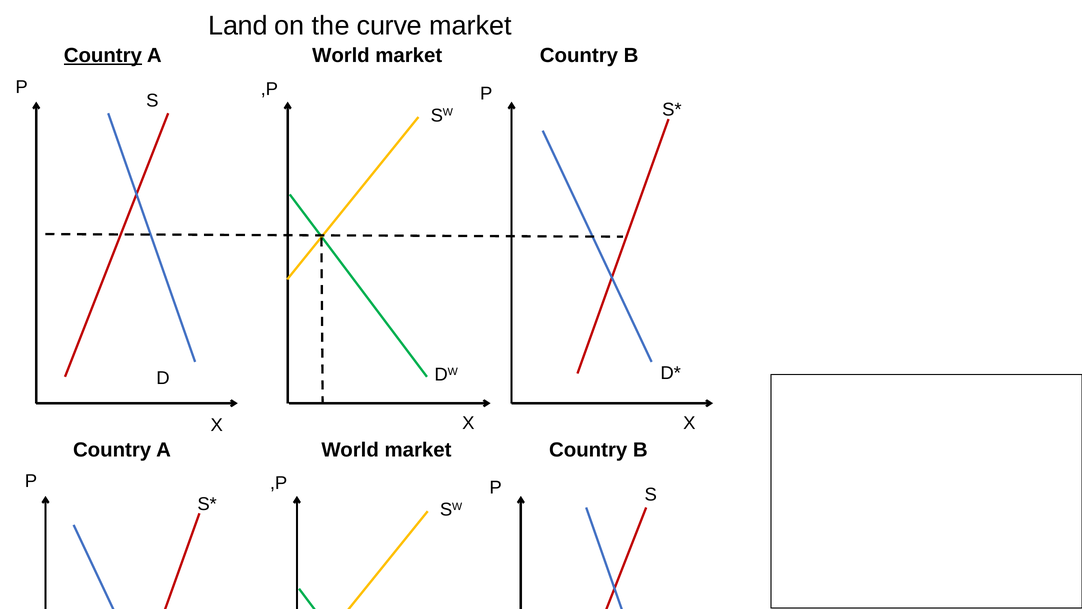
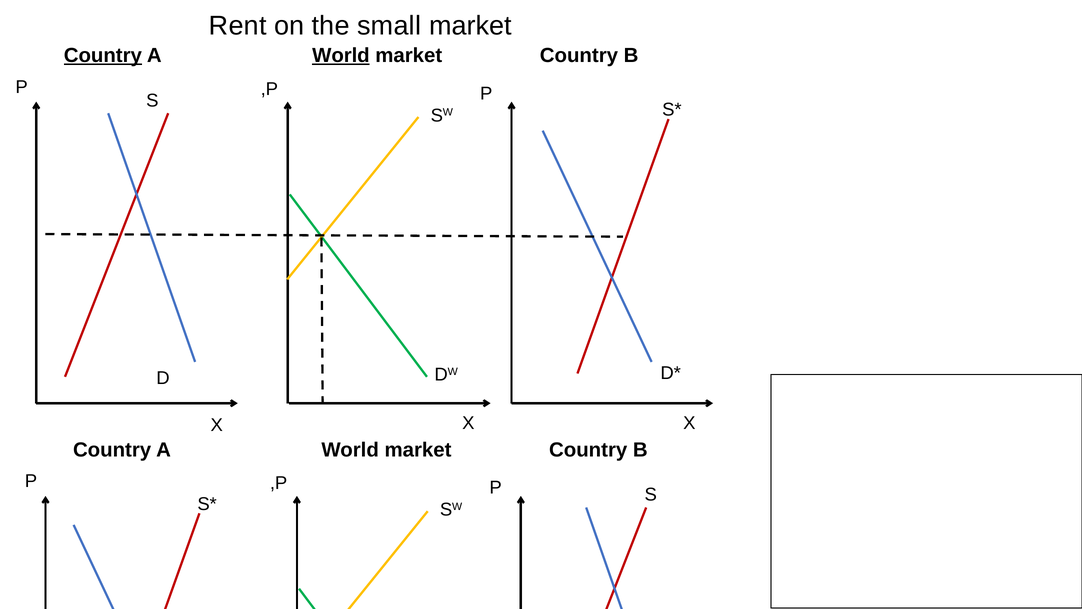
Land: Land -> Rent (238, 26)
curve: curve -> small (389, 26)
World underline: none -> present (341, 55)
